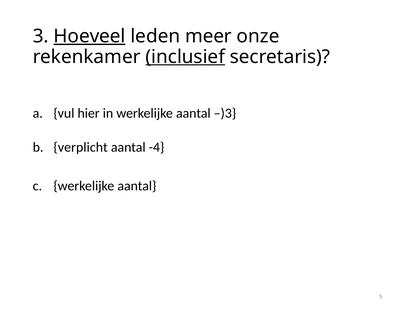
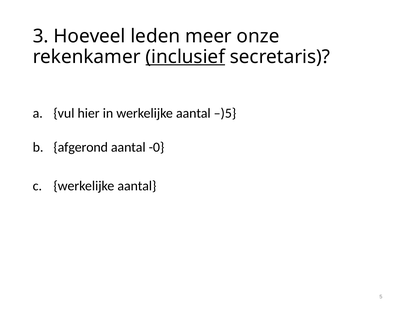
Hoeveel underline: present -> none (90, 36)
–)3: –)3 -> –)5 (225, 113)
verplicht: verplicht -> afgerond (81, 147)
-4: -4 -> -0 (157, 147)
